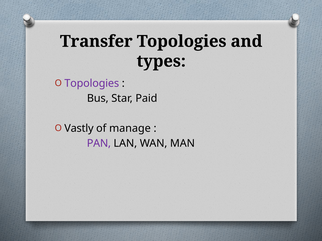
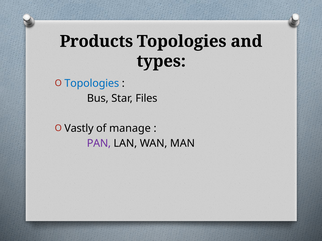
Transfer: Transfer -> Products (96, 41)
Topologies colour: purple -> blue (92, 83)
Paid: Paid -> Files (146, 98)
